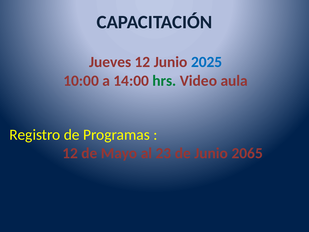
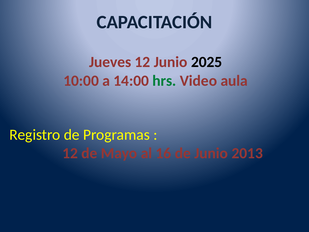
2025 colour: blue -> black (207, 62)
23: 23 -> 16 (163, 153)
2065: 2065 -> 2013 (247, 153)
